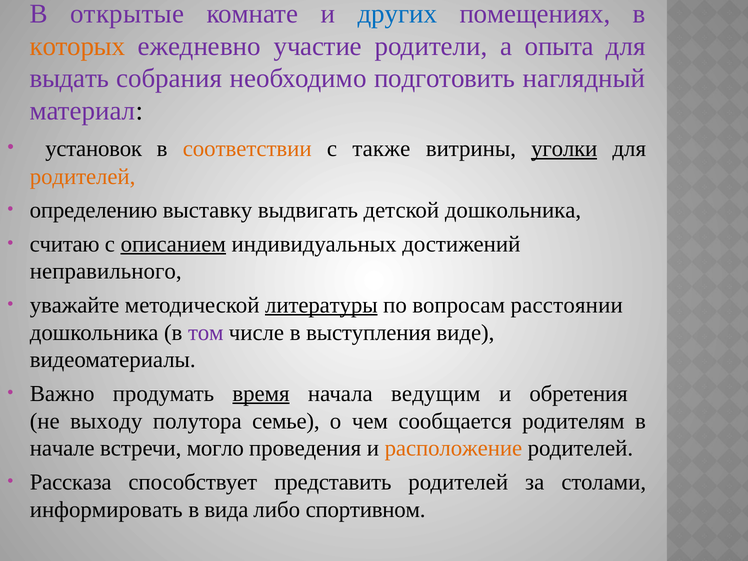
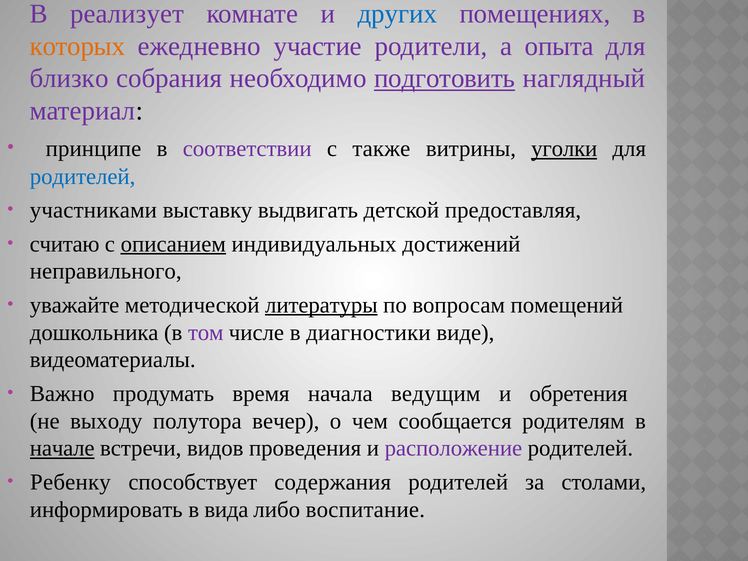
открытые: открытые -> реализует (127, 14)
выдать: выдать -> близко (69, 78)
подготовить underline: none -> present (445, 78)
установок: установок -> принципе (93, 149)
соответствии colour: orange -> purple (247, 149)
родителей colour: orange -> blue (83, 177)
определению: определению -> участниками (93, 210)
детской дошкольника: дошкольника -> предоставляя (513, 210)
расстоянии: расстоянии -> помещений (567, 305)
выступления: выступления -> диагностики (368, 332)
время underline: present -> none (261, 394)
семье: семье -> вечер (286, 421)
начале underline: none -> present (62, 448)
могло: могло -> видов (215, 448)
расположение colour: orange -> purple (453, 448)
Рассказа: Рассказа -> Ребенку (70, 482)
представить: представить -> содержания (333, 482)
спортивном: спортивном -> воспитание (365, 509)
